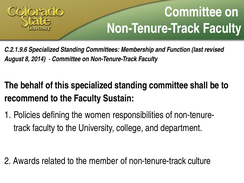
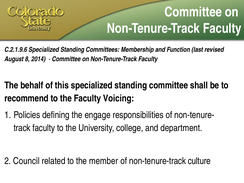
Sustain: Sustain -> Voicing (119, 98)
women: women -> engage (98, 115)
Awards: Awards -> Council (26, 161)
